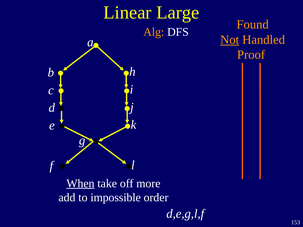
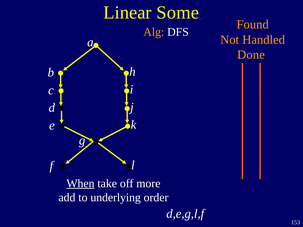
Large: Large -> Some (178, 13)
Not underline: present -> none (230, 40)
Proof: Proof -> Done (251, 55)
impossible: impossible -> underlying (116, 198)
